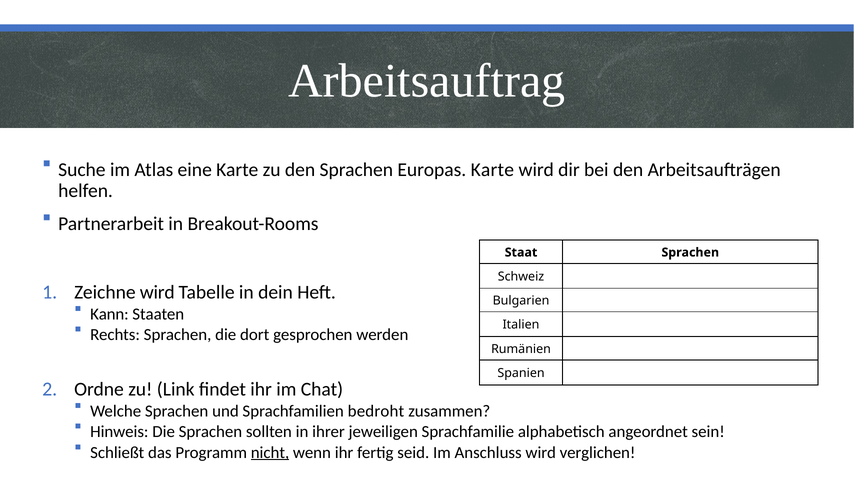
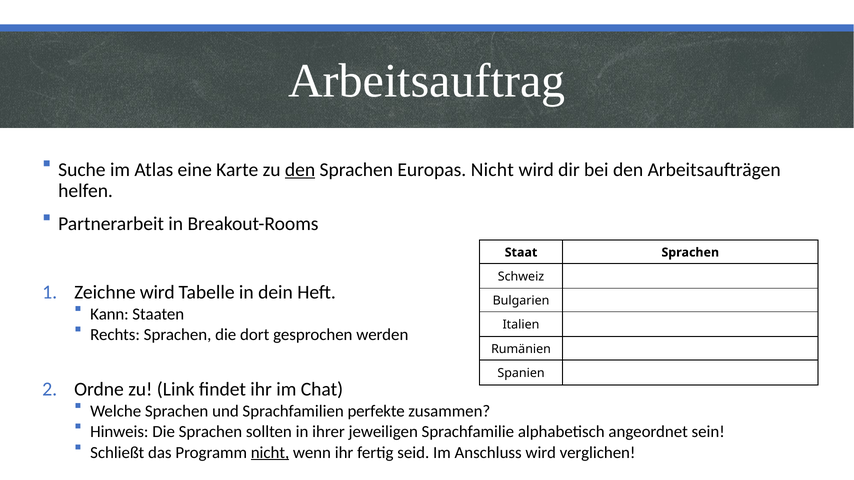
den underline: none -> present (300, 170)
Europas Karte: Karte -> Nicht (492, 170)
bedroht: bedroht -> perfekte (376, 411)
